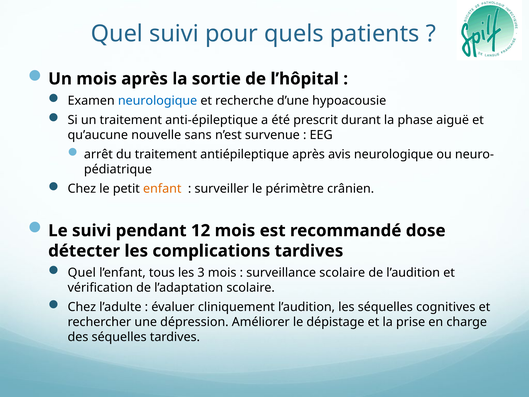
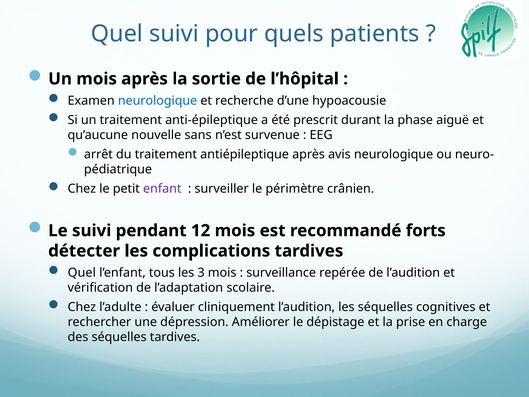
enfant colour: orange -> purple (162, 189)
dose: dose -> forts (426, 231)
surveillance scolaire: scolaire -> repérée (342, 273)
